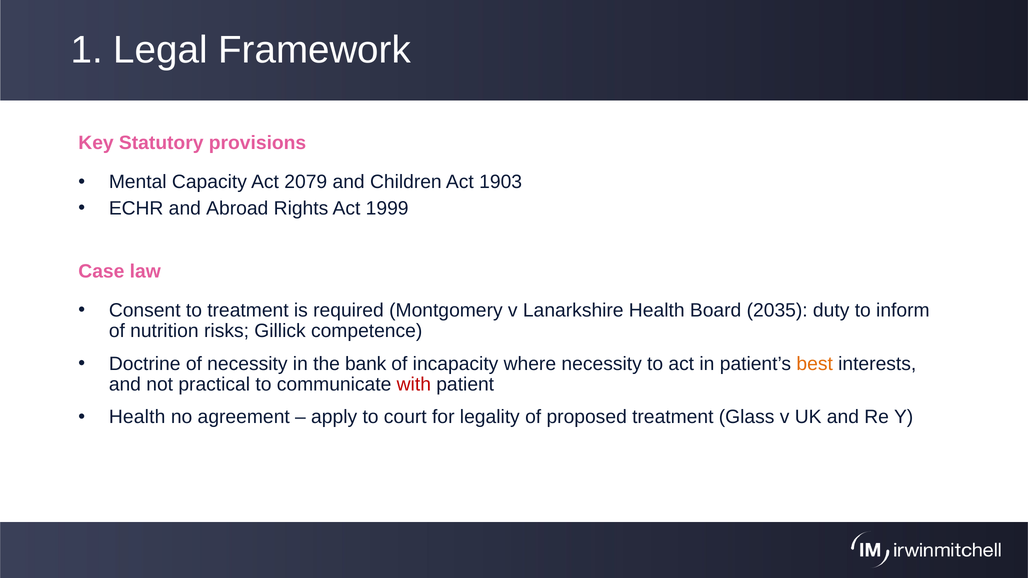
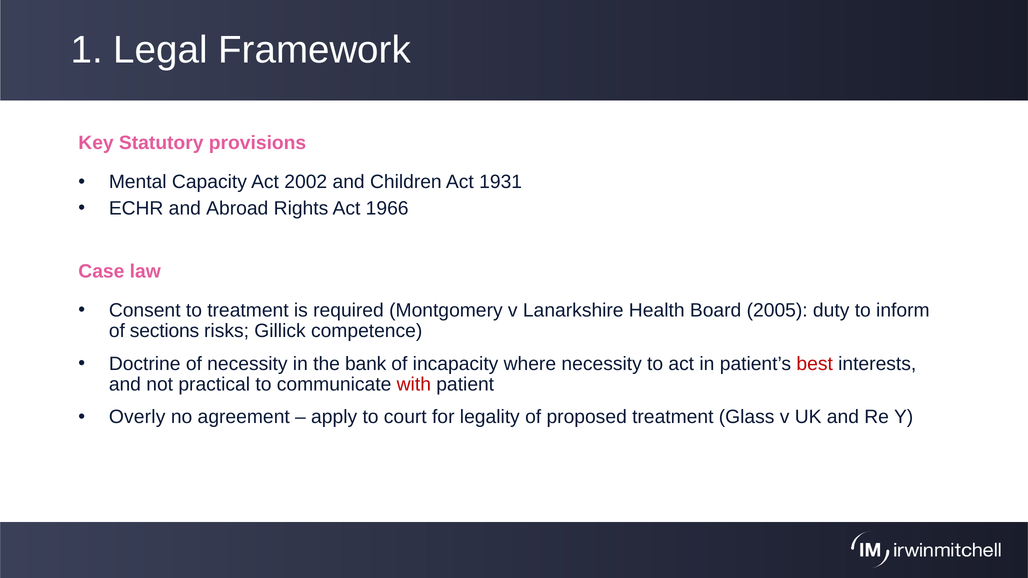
2079: 2079 -> 2002 (306, 182)
1903: 1903 -> 1931 (501, 182)
1999: 1999 -> 1966 (387, 208)
2035: 2035 -> 2005 (777, 310)
nutrition: nutrition -> sections (165, 331)
best colour: orange -> red (815, 364)
Health: Health -> Overly (137, 417)
